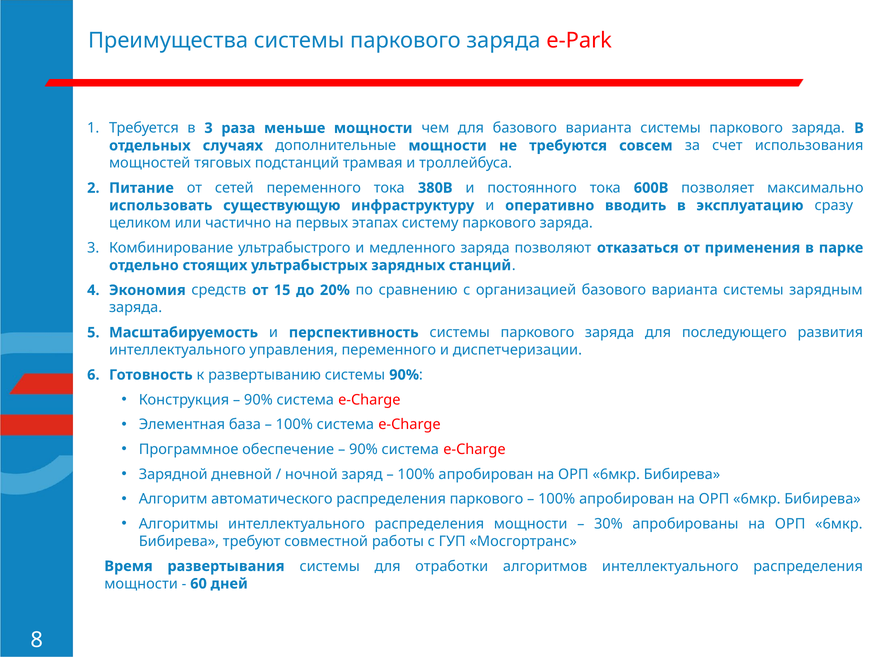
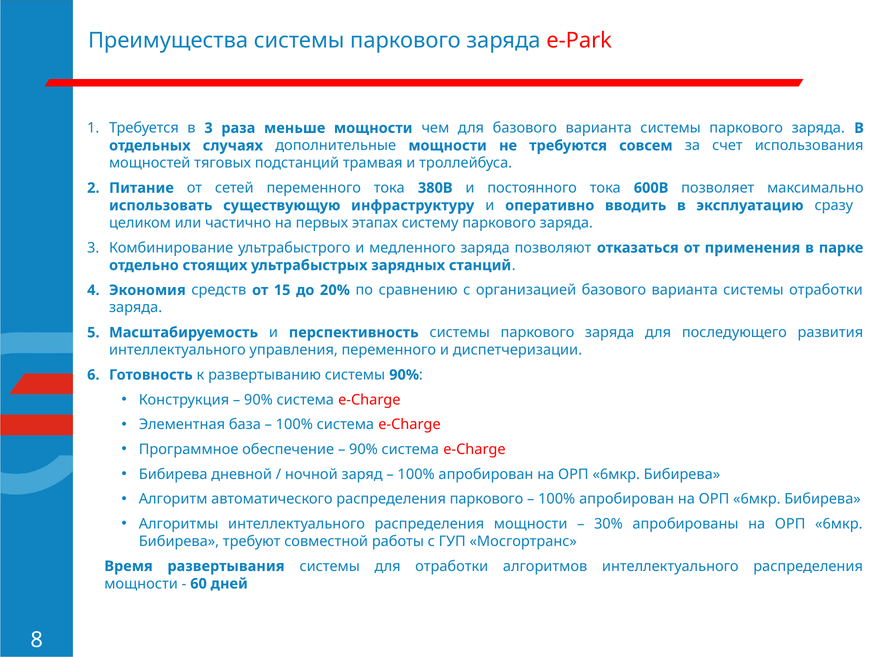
системы зарядным: зарядным -> отработки (826, 290)
Зарядной: Зарядной -> Бибирева (173, 474)
